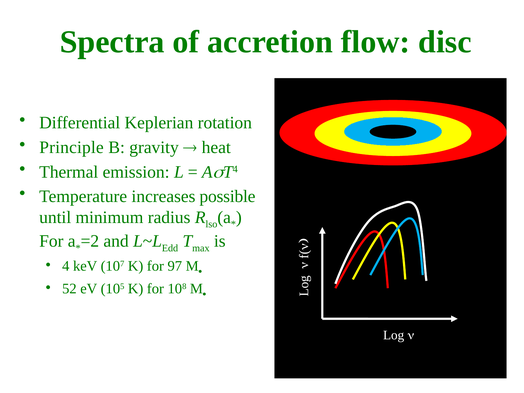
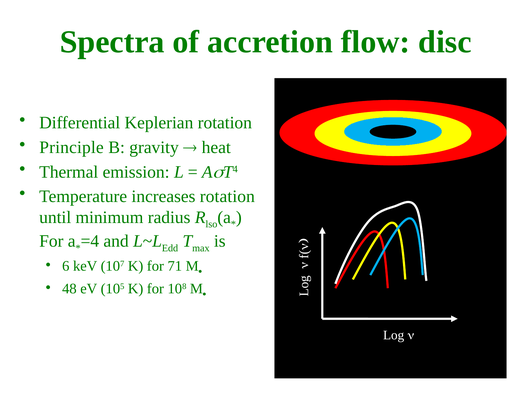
increases possible: possible -> rotation (227, 196)
=2: =2 -> =4 (90, 241)
4: 4 -> 6 (66, 266)
97: 97 -> 71 (175, 266)
52: 52 -> 48 (69, 289)
